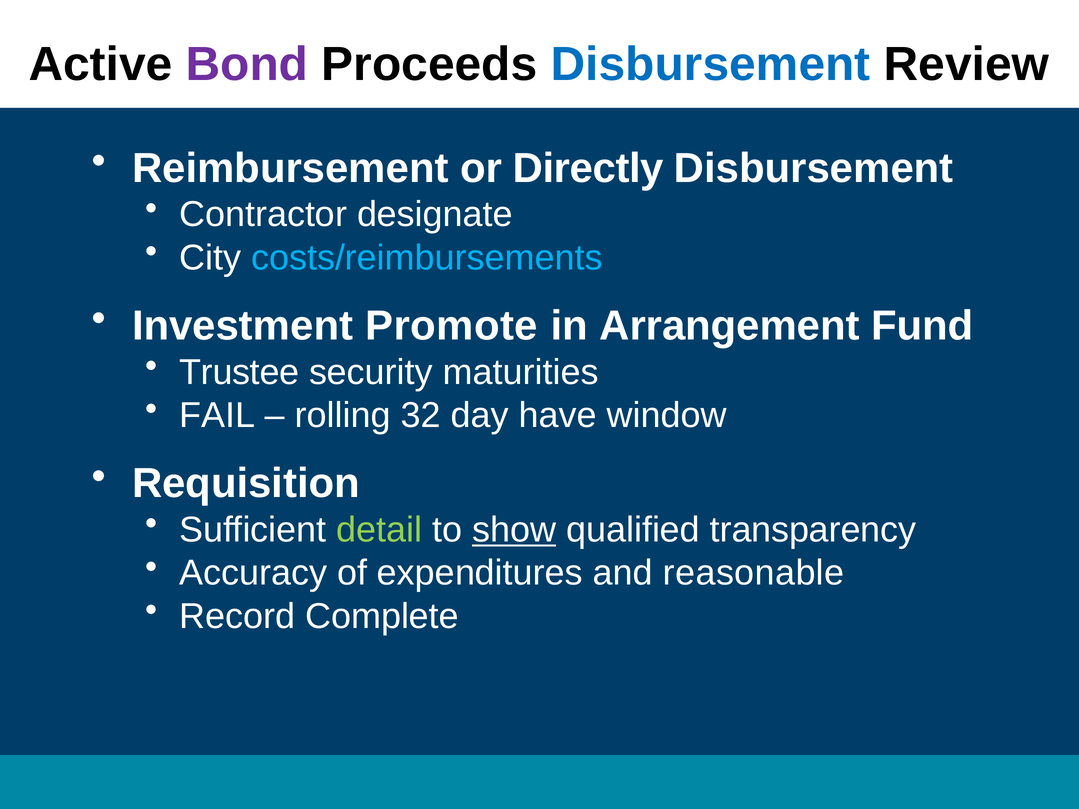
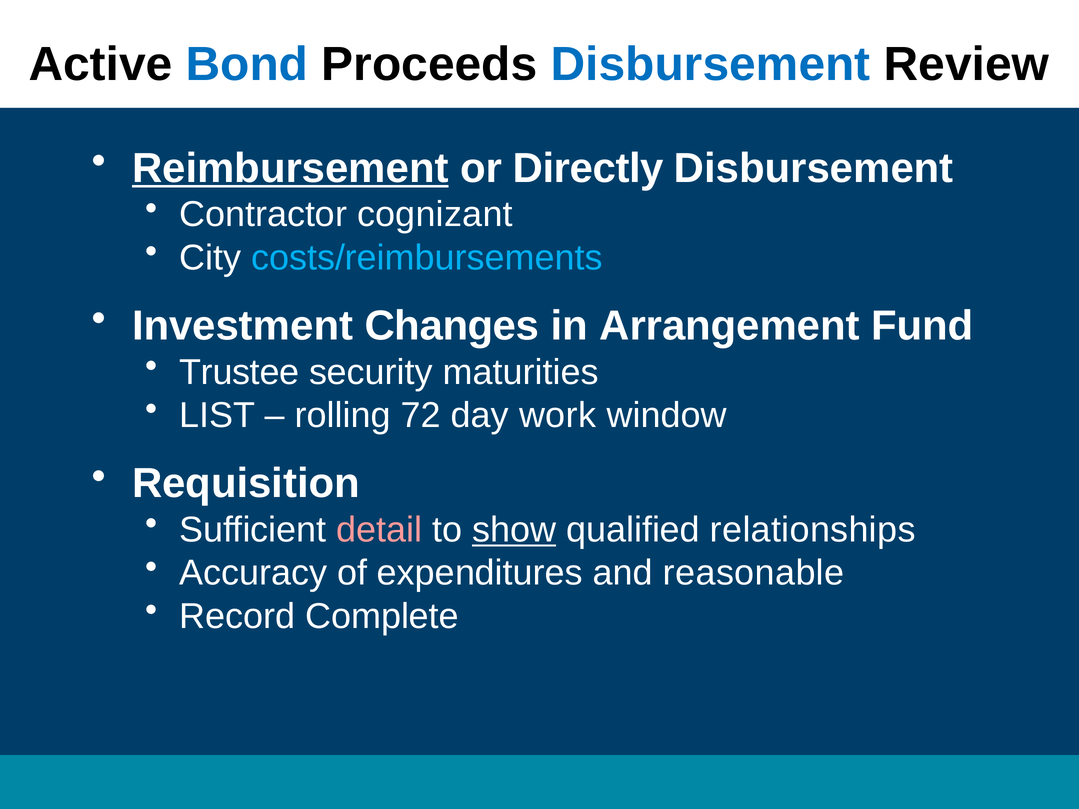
Bond colour: purple -> blue (247, 64)
Reimbursement underline: none -> present (290, 168)
designate: designate -> cognizant (435, 215)
Promote: Promote -> Changes (452, 326)
FAIL: FAIL -> LIST (217, 416)
32: 32 -> 72 (421, 416)
have: have -> work (558, 416)
detail colour: light green -> pink (379, 530)
transparency: transparency -> relationships (813, 530)
